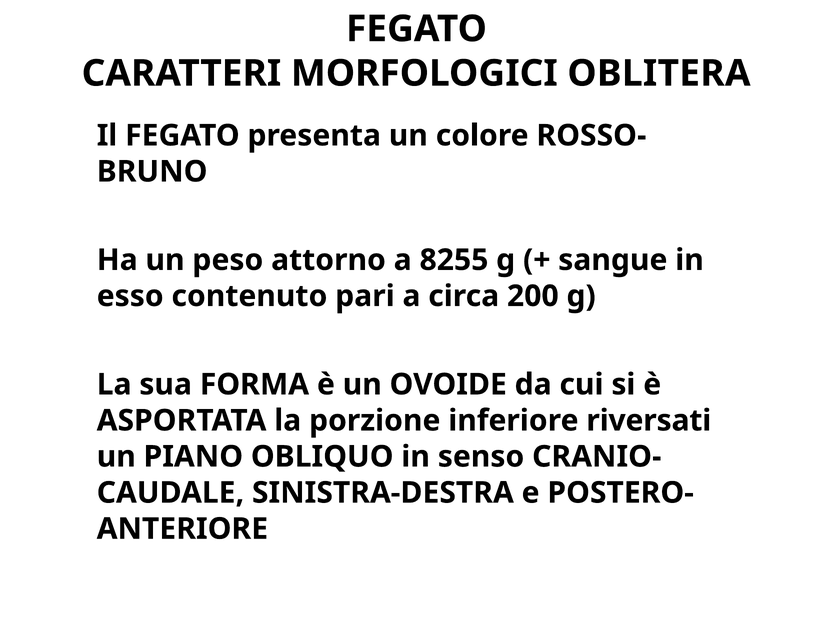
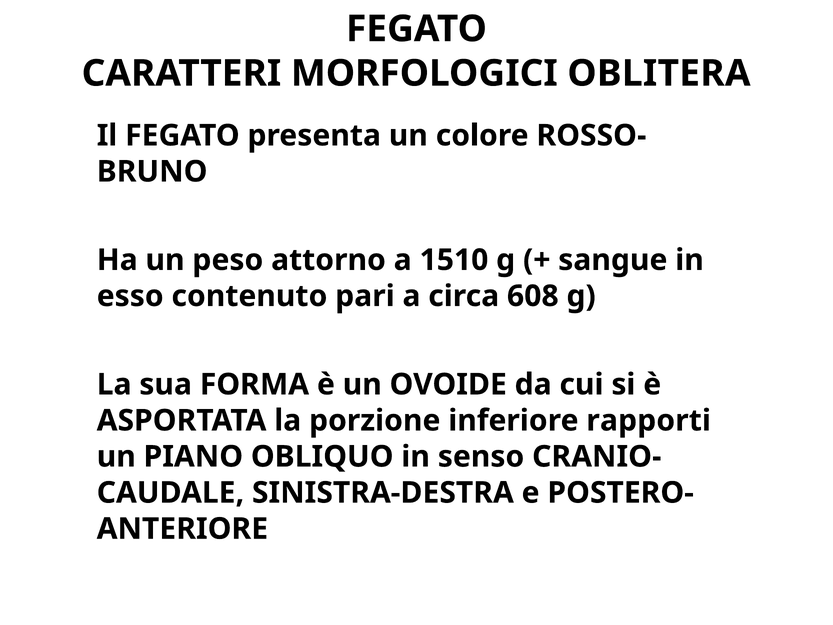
8255: 8255 -> 1510 (454, 260)
200: 200 -> 608 (533, 296)
riversati: riversati -> rapporti (649, 420)
